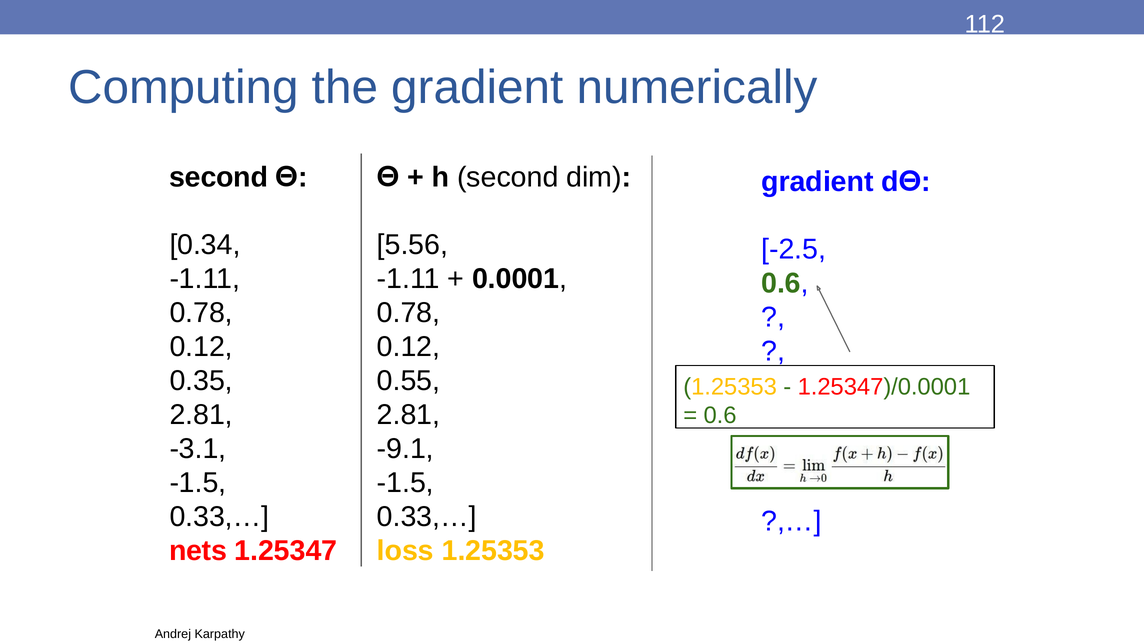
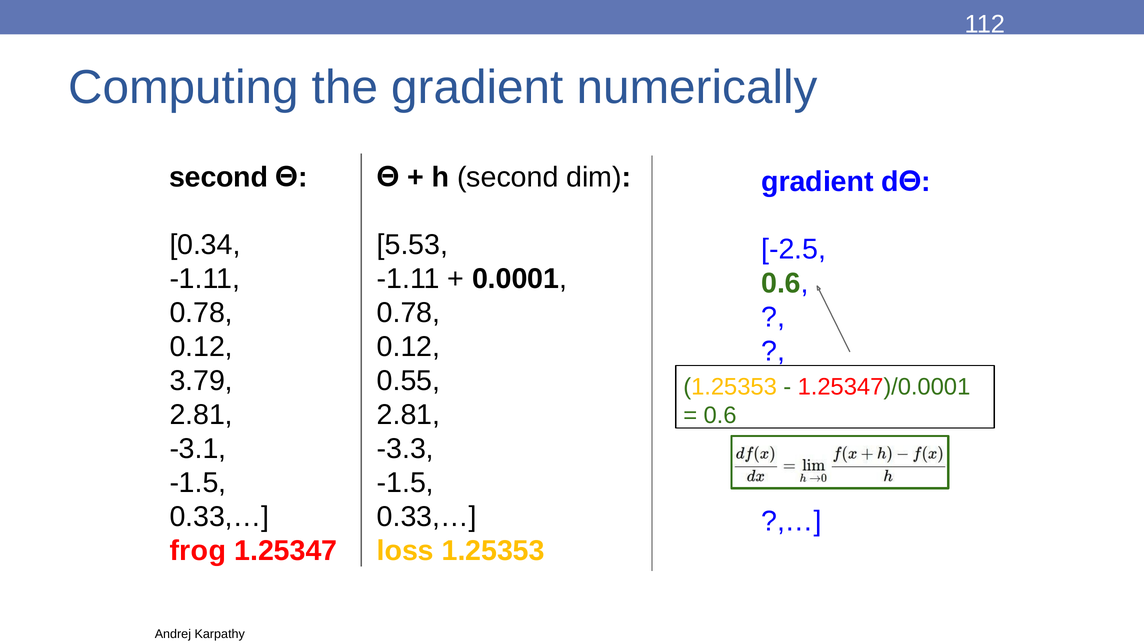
5.56: 5.56 -> 5.53 (412, 245)
0.35: 0.35 -> 3.79 (201, 381)
-9.1: -9.1 -> -3.3 (405, 448)
nets: nets -> frog (198, 551)
